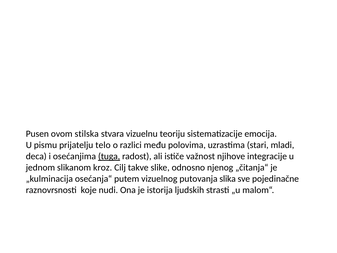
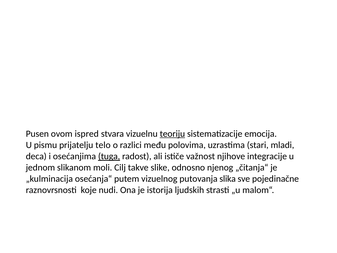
stilska: stilska -> ispred (87, 134)
teoriju underline: none -> present (172, 134)
kroz: kroz -> moli (103, 167)
